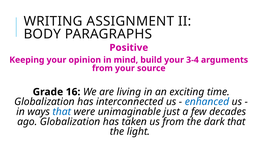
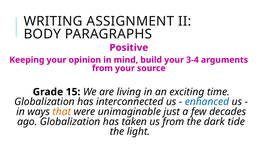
16: 16 -> 15 (73, 92)
that colour: blue -> orange (62, 112)
dark that: that -> tide (236, 122)
